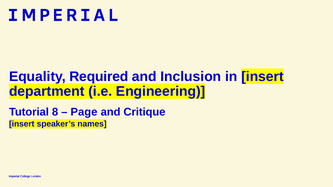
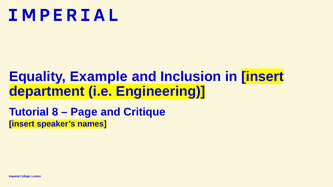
Required: Required -> Example (99, 77)
